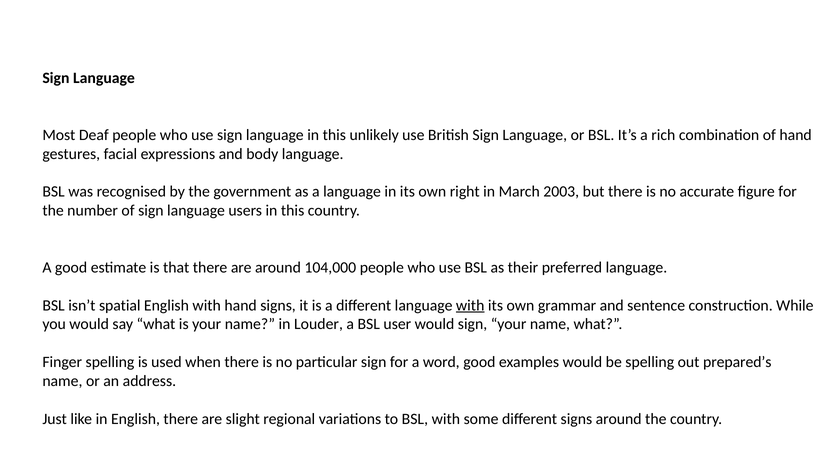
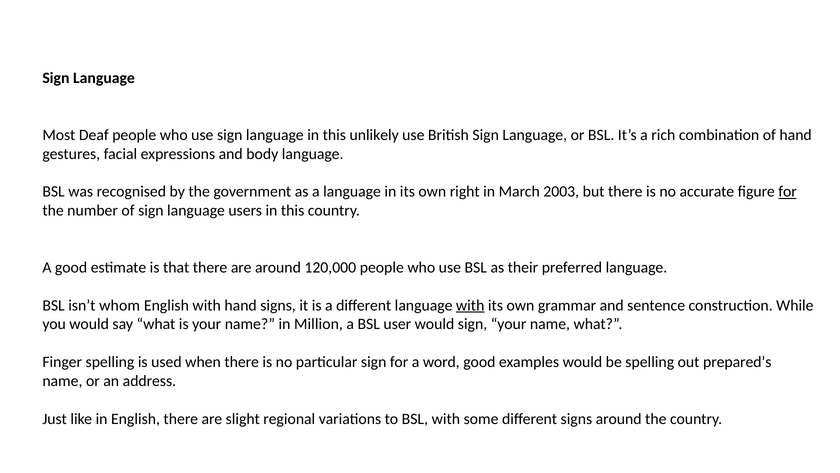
for underline: none -> present (788, 192)
104,000: 104,000 -> 120,000 (330, 267)
spatial: spatial -> whom (120, 305)
Louder: Louder -> Million (318, 324)
